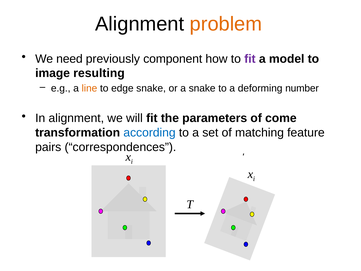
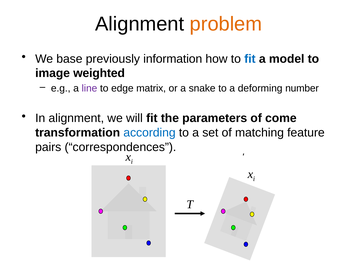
need: need -> base (69, 59)
component: component -> information (173, 59)
fit colour: purple -> blue (250, 59)
resulting: resulting -> weighted (99, 73)
line colour: orange -> purple (89, 88)
edge snake: snake -> matrix (151, 88)
